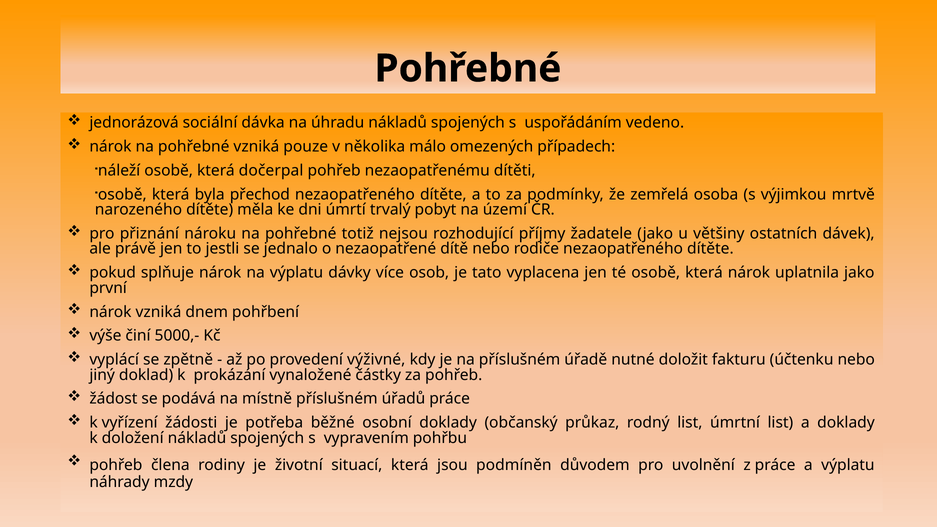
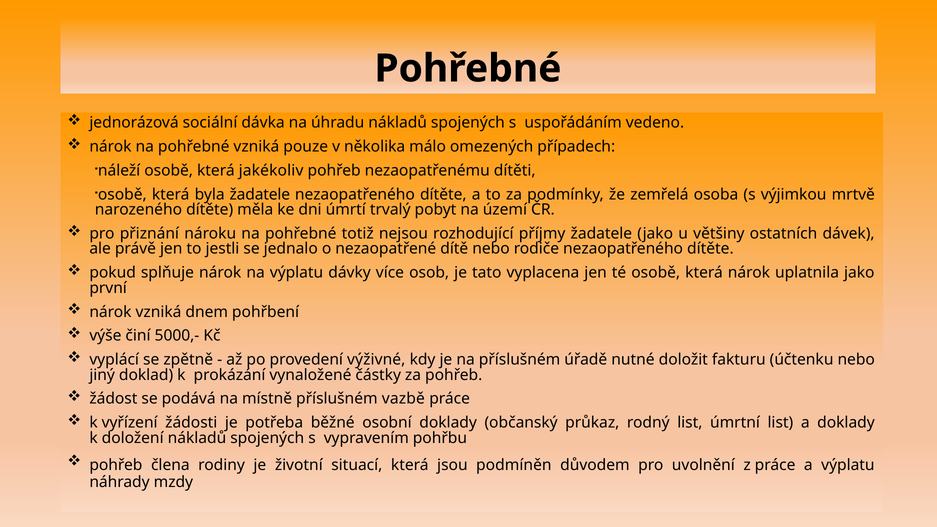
dočerpal: dočerpal -> jakékoliv (271, 171)
byla přechod: přechod -> žadatele (260, 195)
úřadů: úřadů -> vazbě (403, 399)
